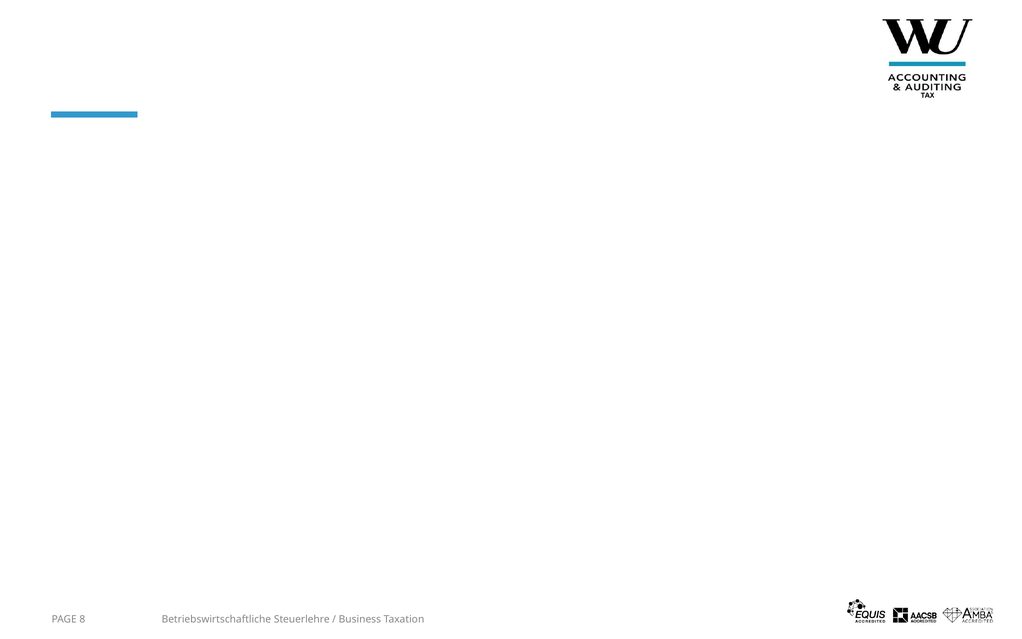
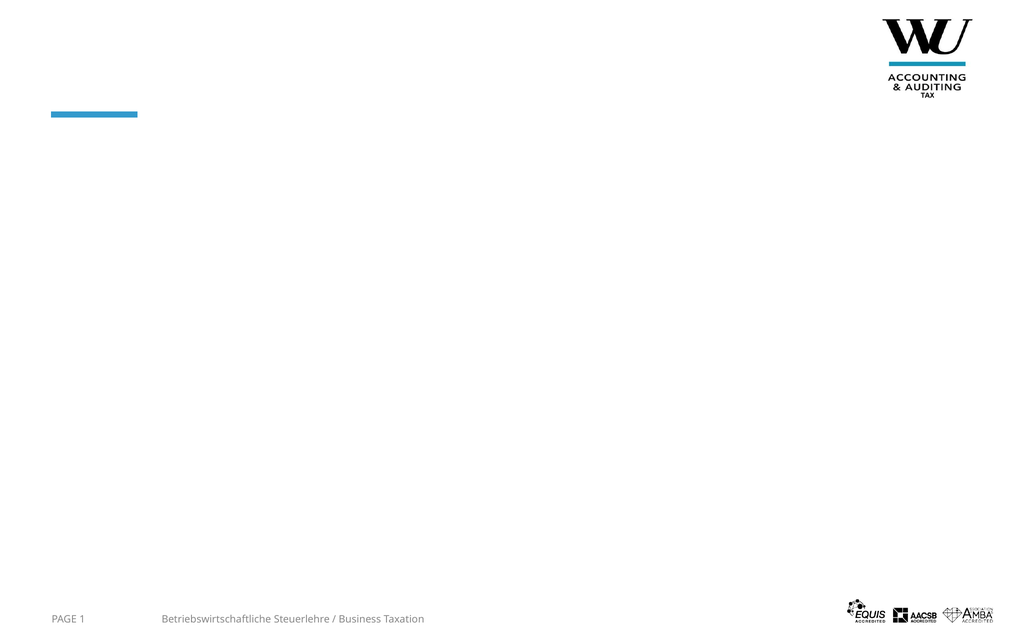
8: 8 -> 1 (82, 619)
